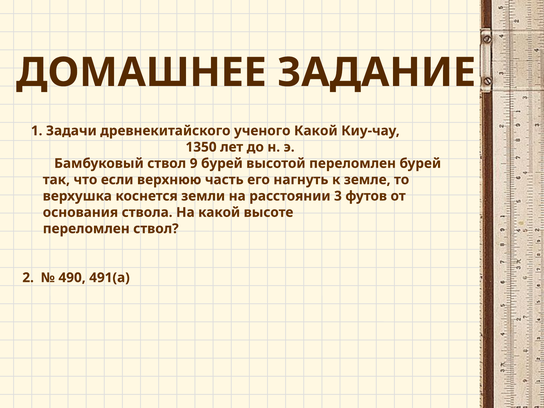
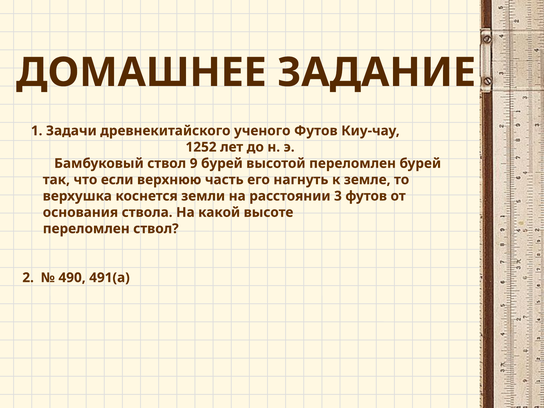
ученого Какой: Какой -> Футов (316, 131)
1350: 1350 -> 1252 (201, 147)
